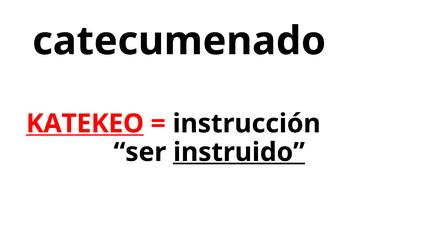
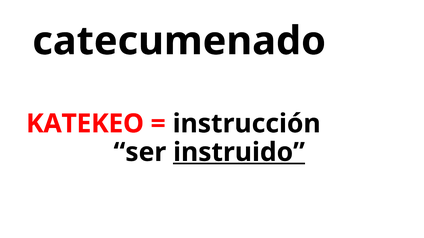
KATEKEO underline: present -> none (85, 124)
